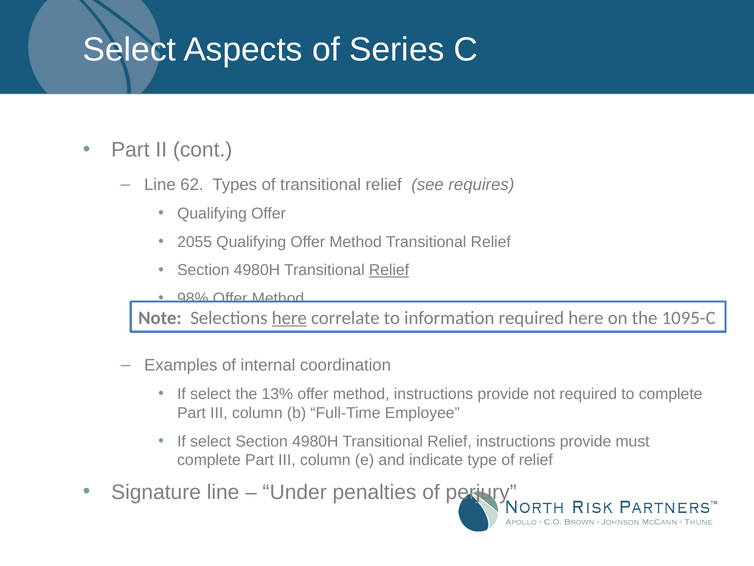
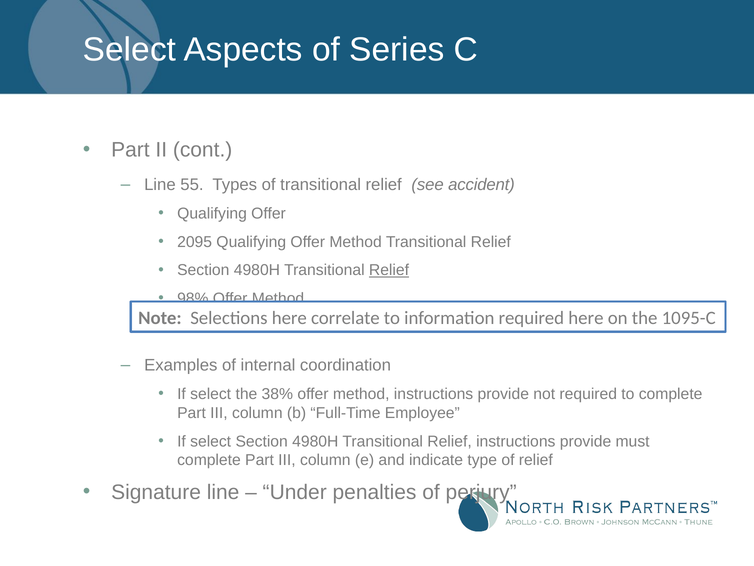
62: 62 -> 55 (192, 185)
requires: requires -> accident (481, 185)
2055: 2055 -> 2095 (195, 242)
here underline: present -> none (289, 318)
13%: 13% -> 38% (277, 394)
